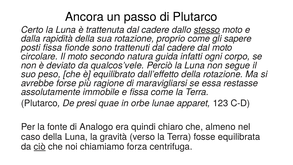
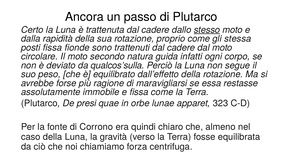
sapere: sapere -> stessa (238, 39)
qualcos’vele: qualcos’vele -> qualcos’sulla (118, 65)
123: 123 -> 323 (221, 103)
Analogo: Analogo -> Corrono (96, 127)
ciò underline: present -> none (40, 147)
